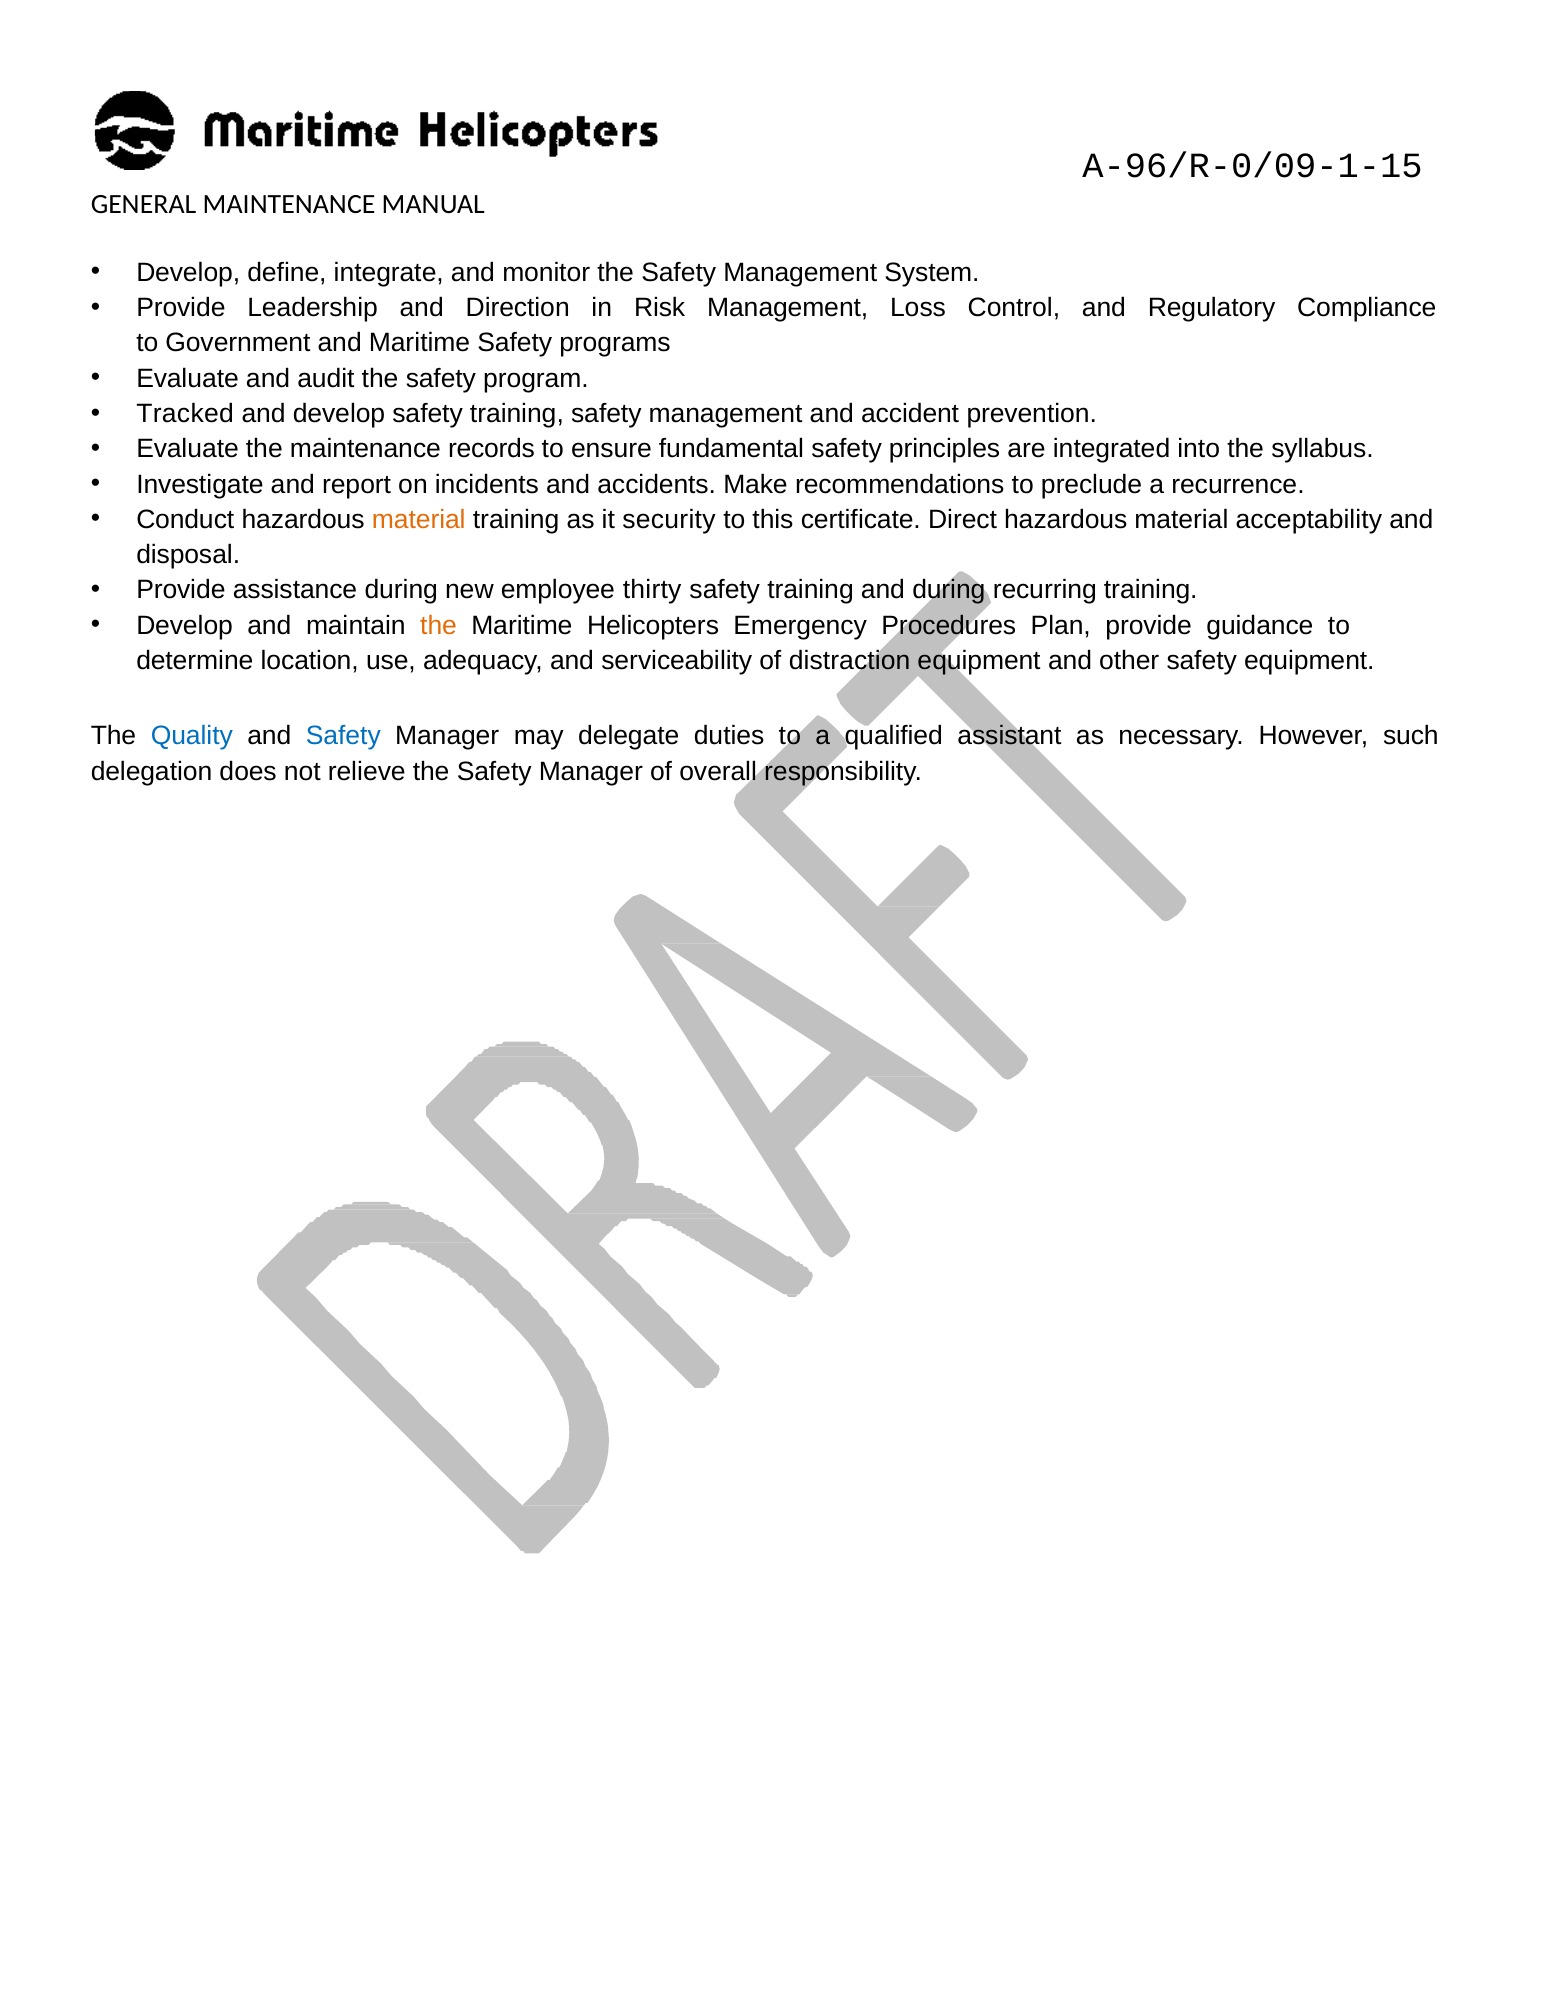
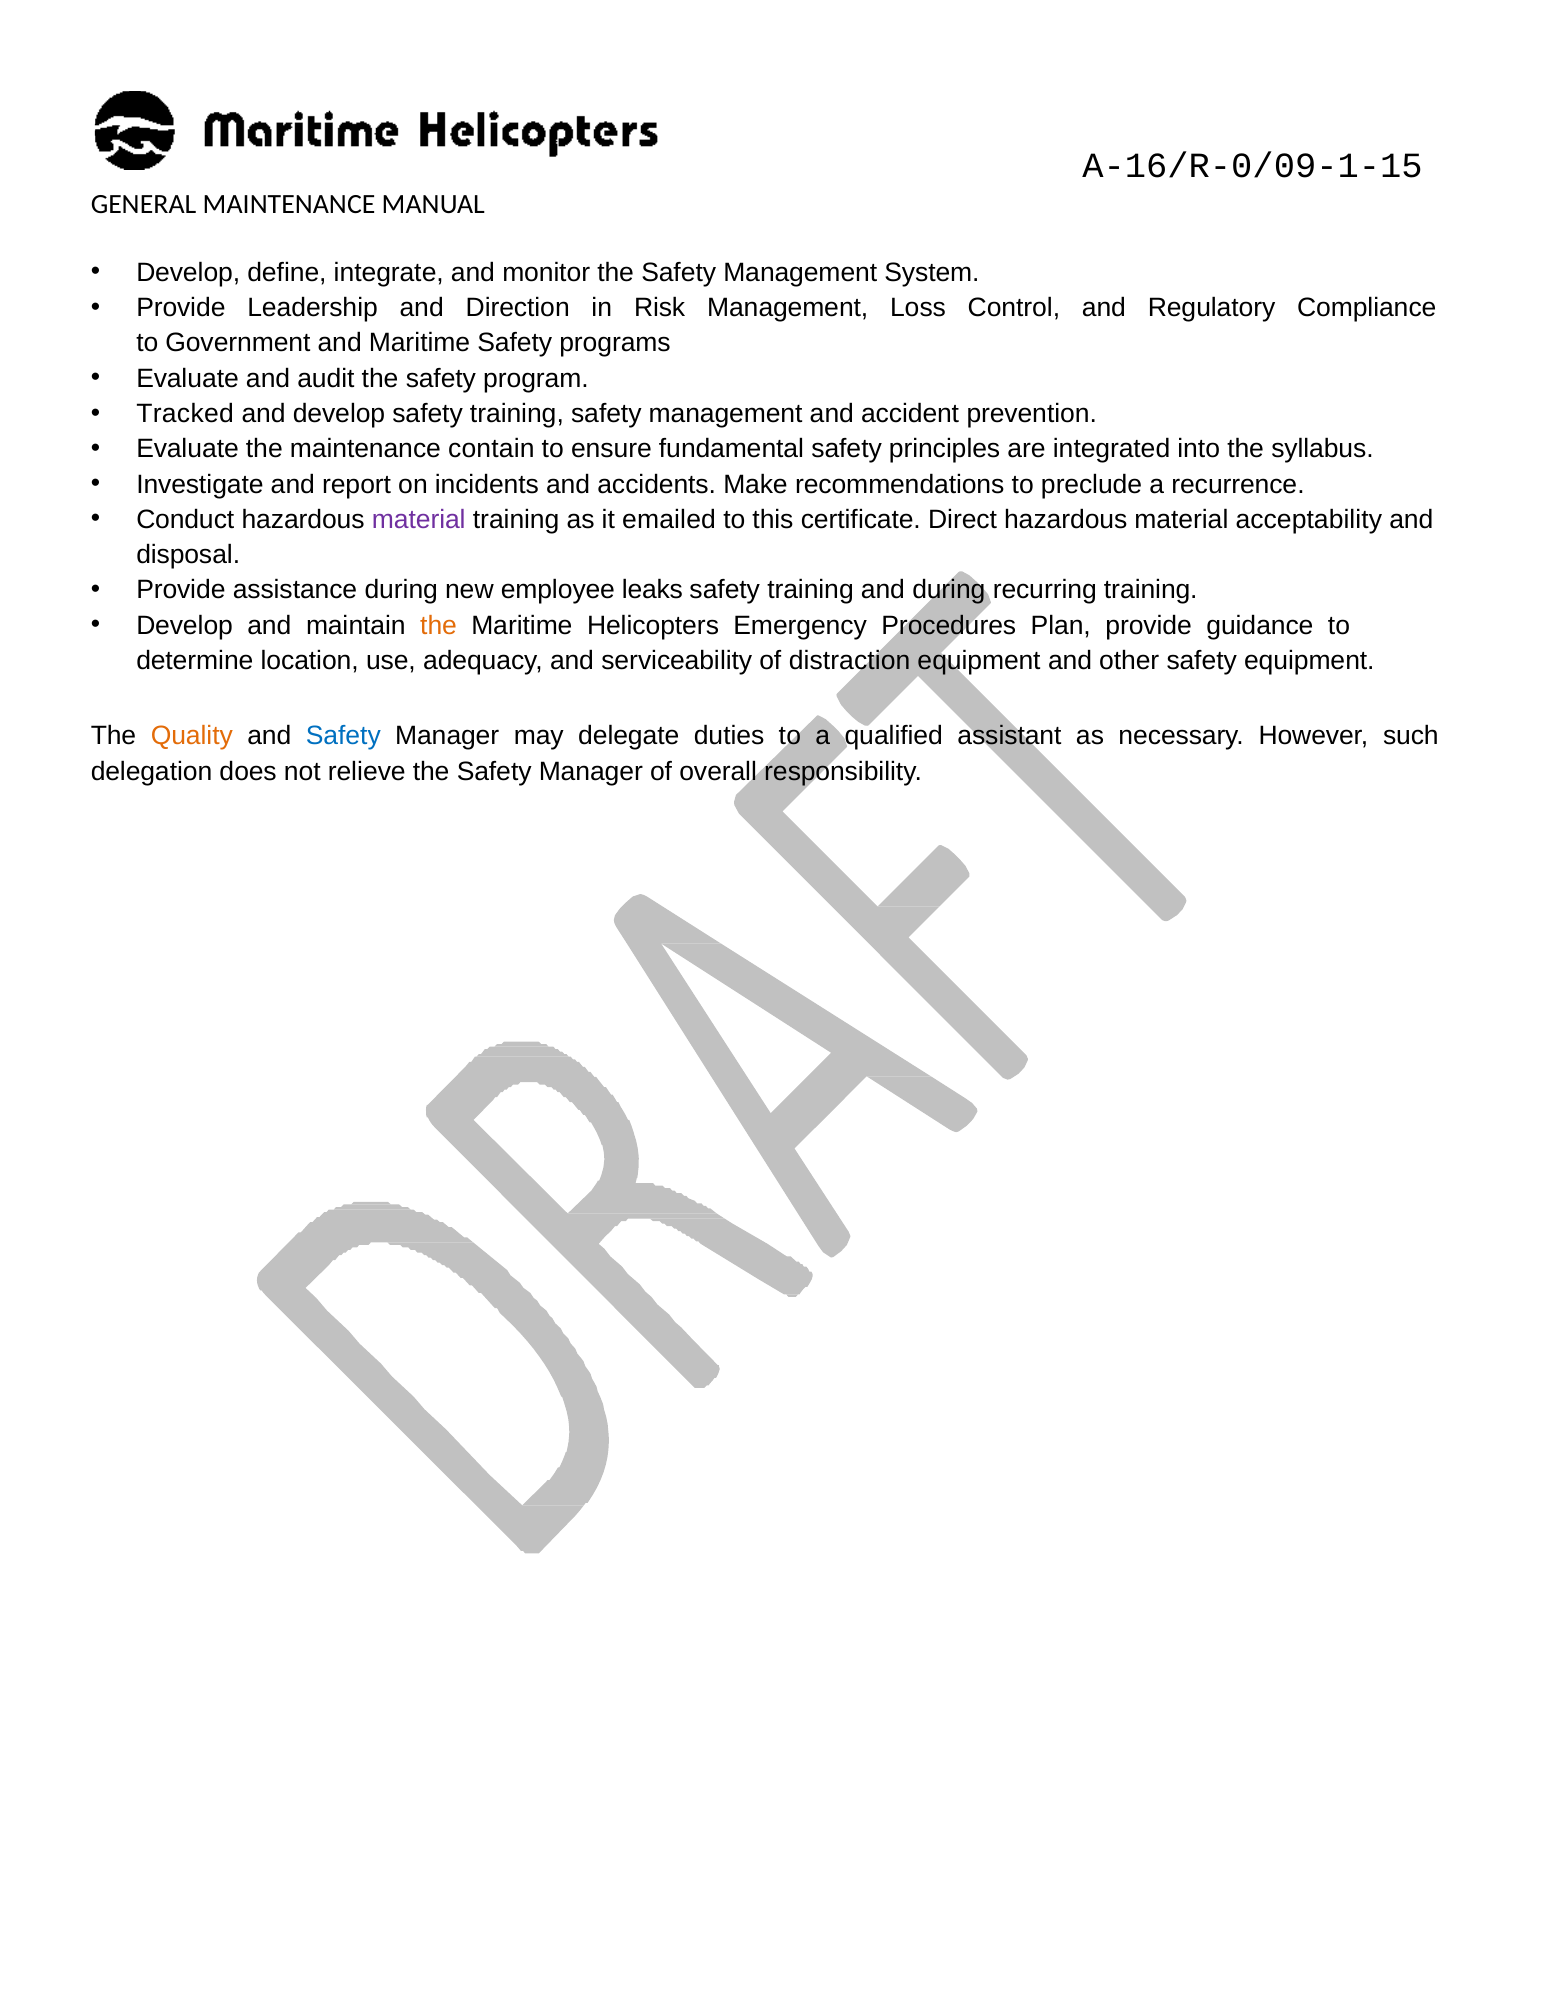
A-96/R-0/09-1-15: A-96/R-0/09-1-15 -> A-16/R-0/09-1-15 (1252, 166)
records: records -> contain (491, 449)
material colour: orange -> purple (419, 520)
security: security -> emailed (669, 520)
thirty: thirty -> leaks (652, 590)
Quality colour: blue -> orange (192, 736)
